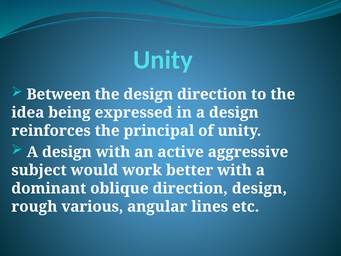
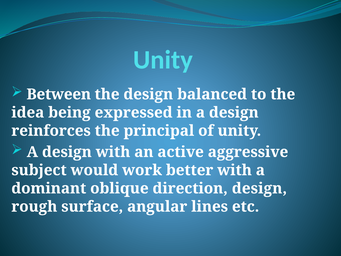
design direction: direction -> balanced (212, 94)
various: various -> surface (92, 206)
